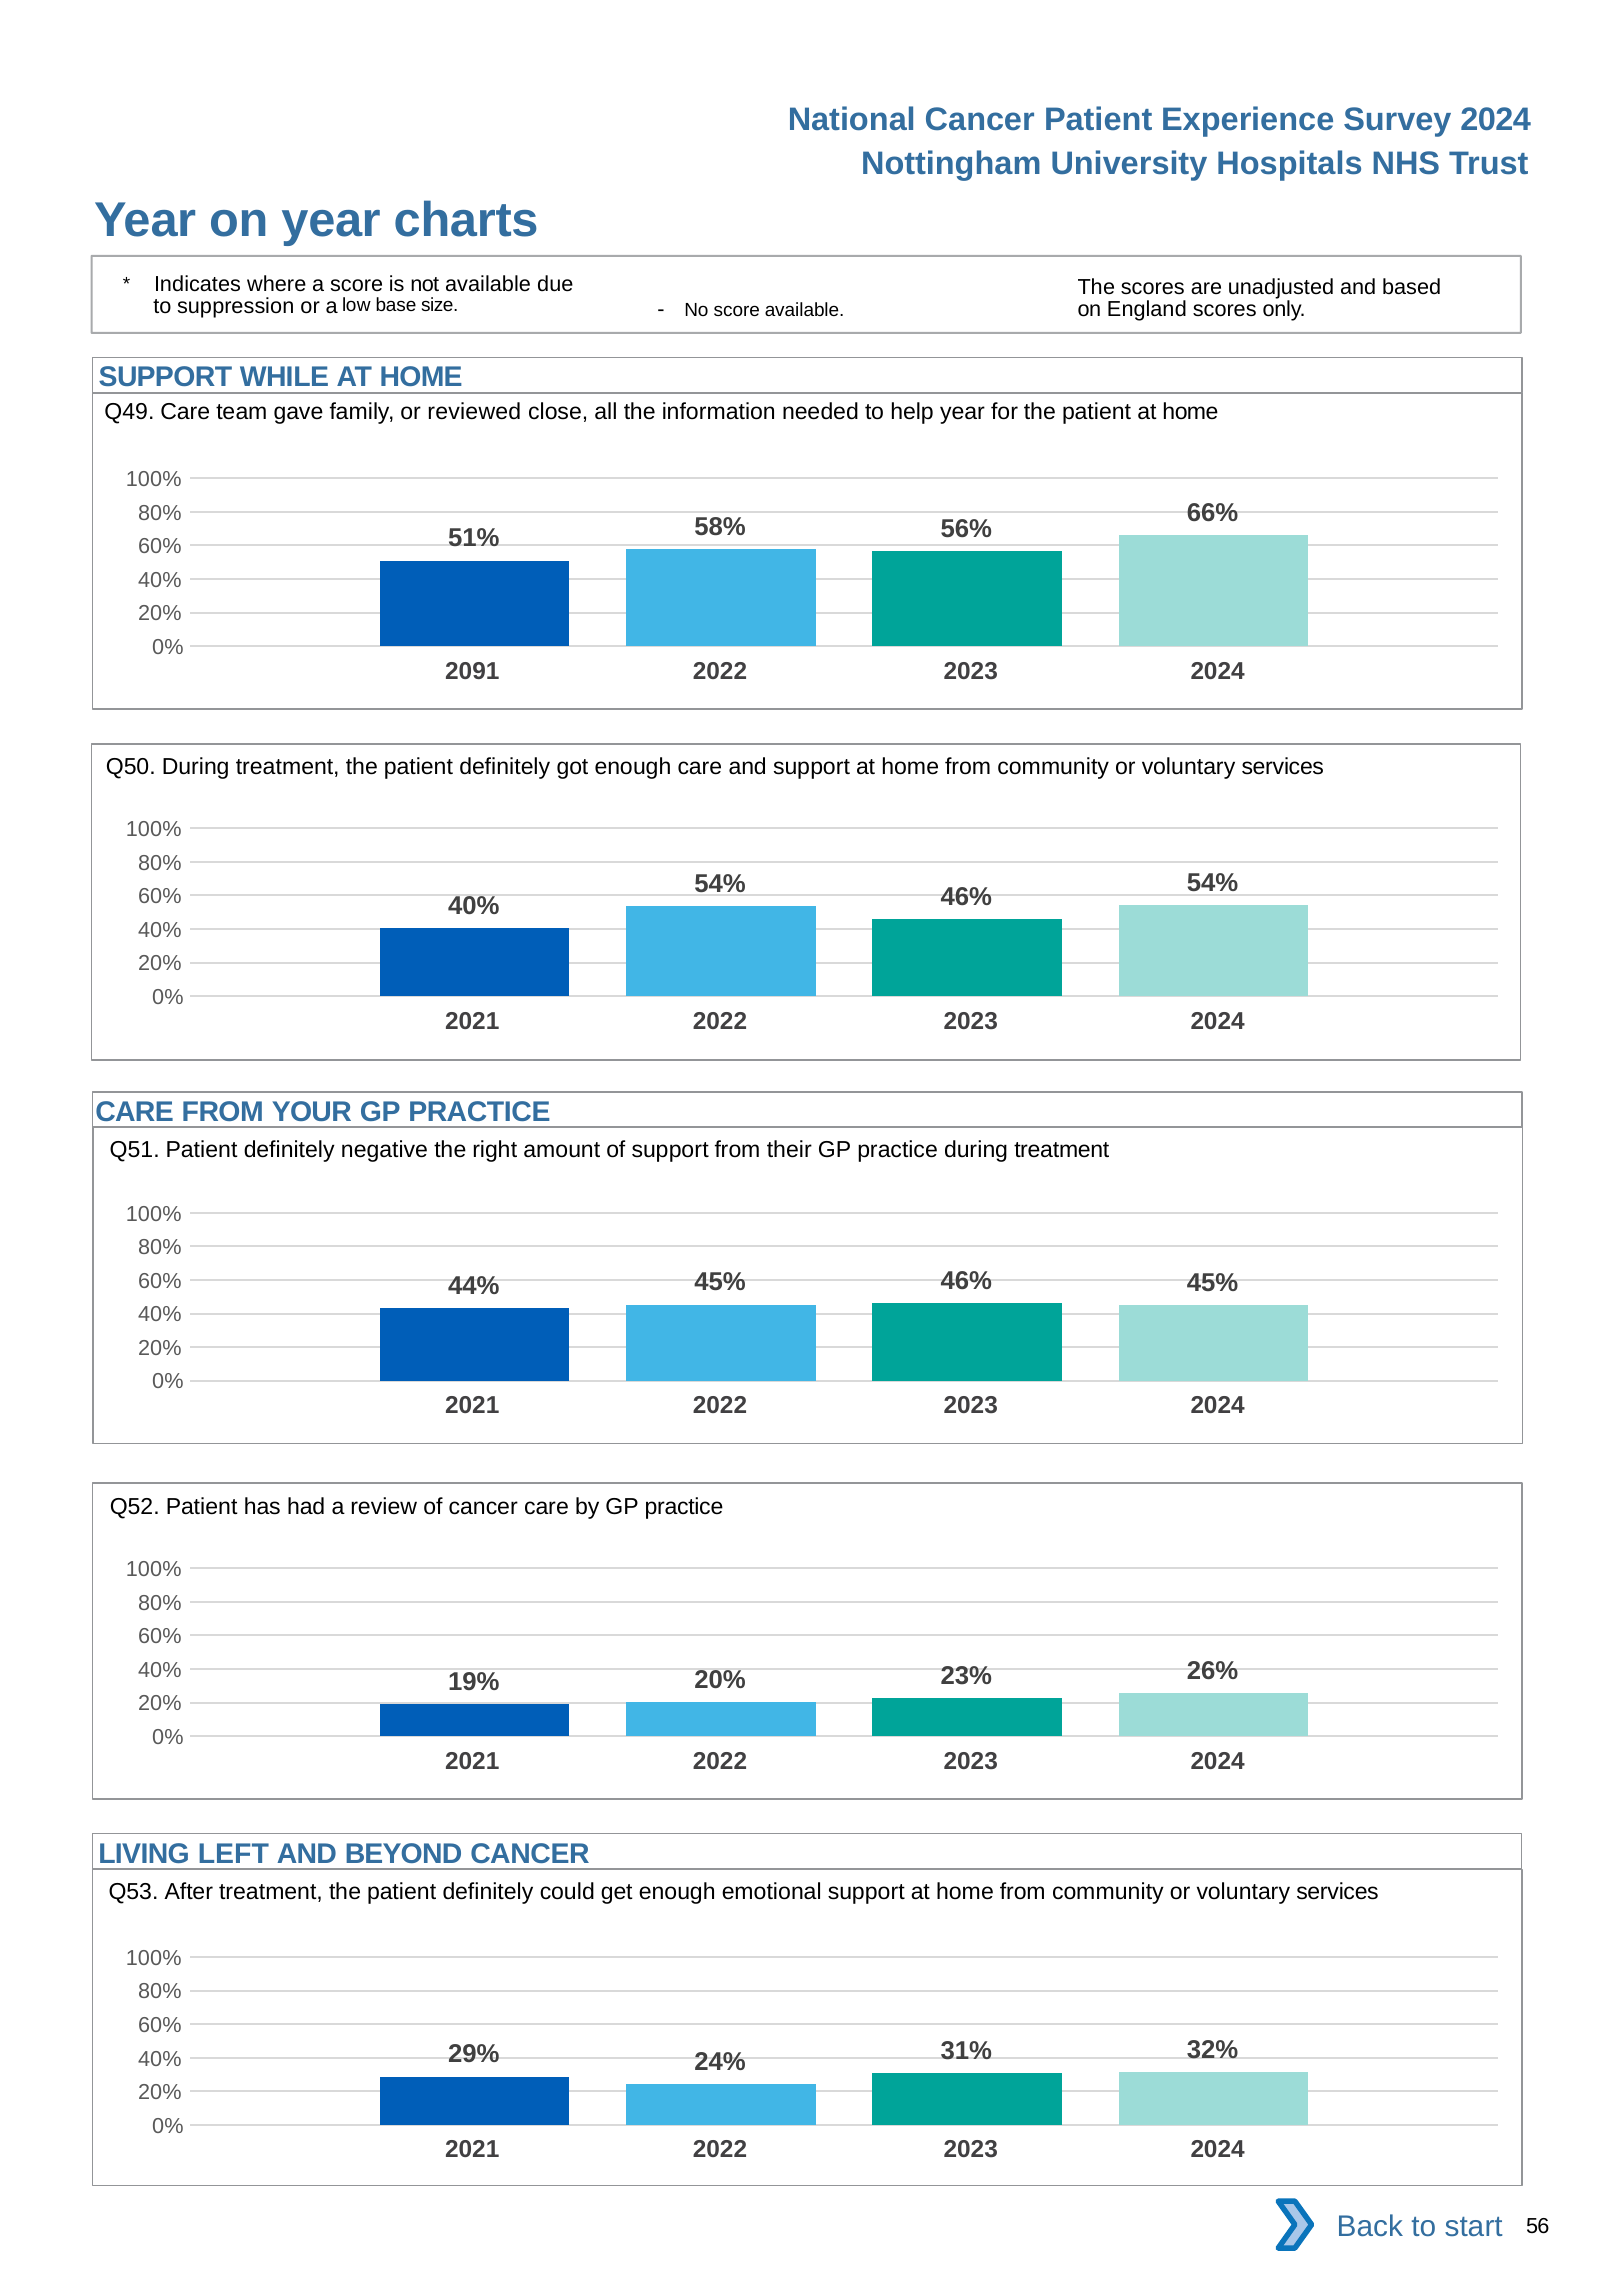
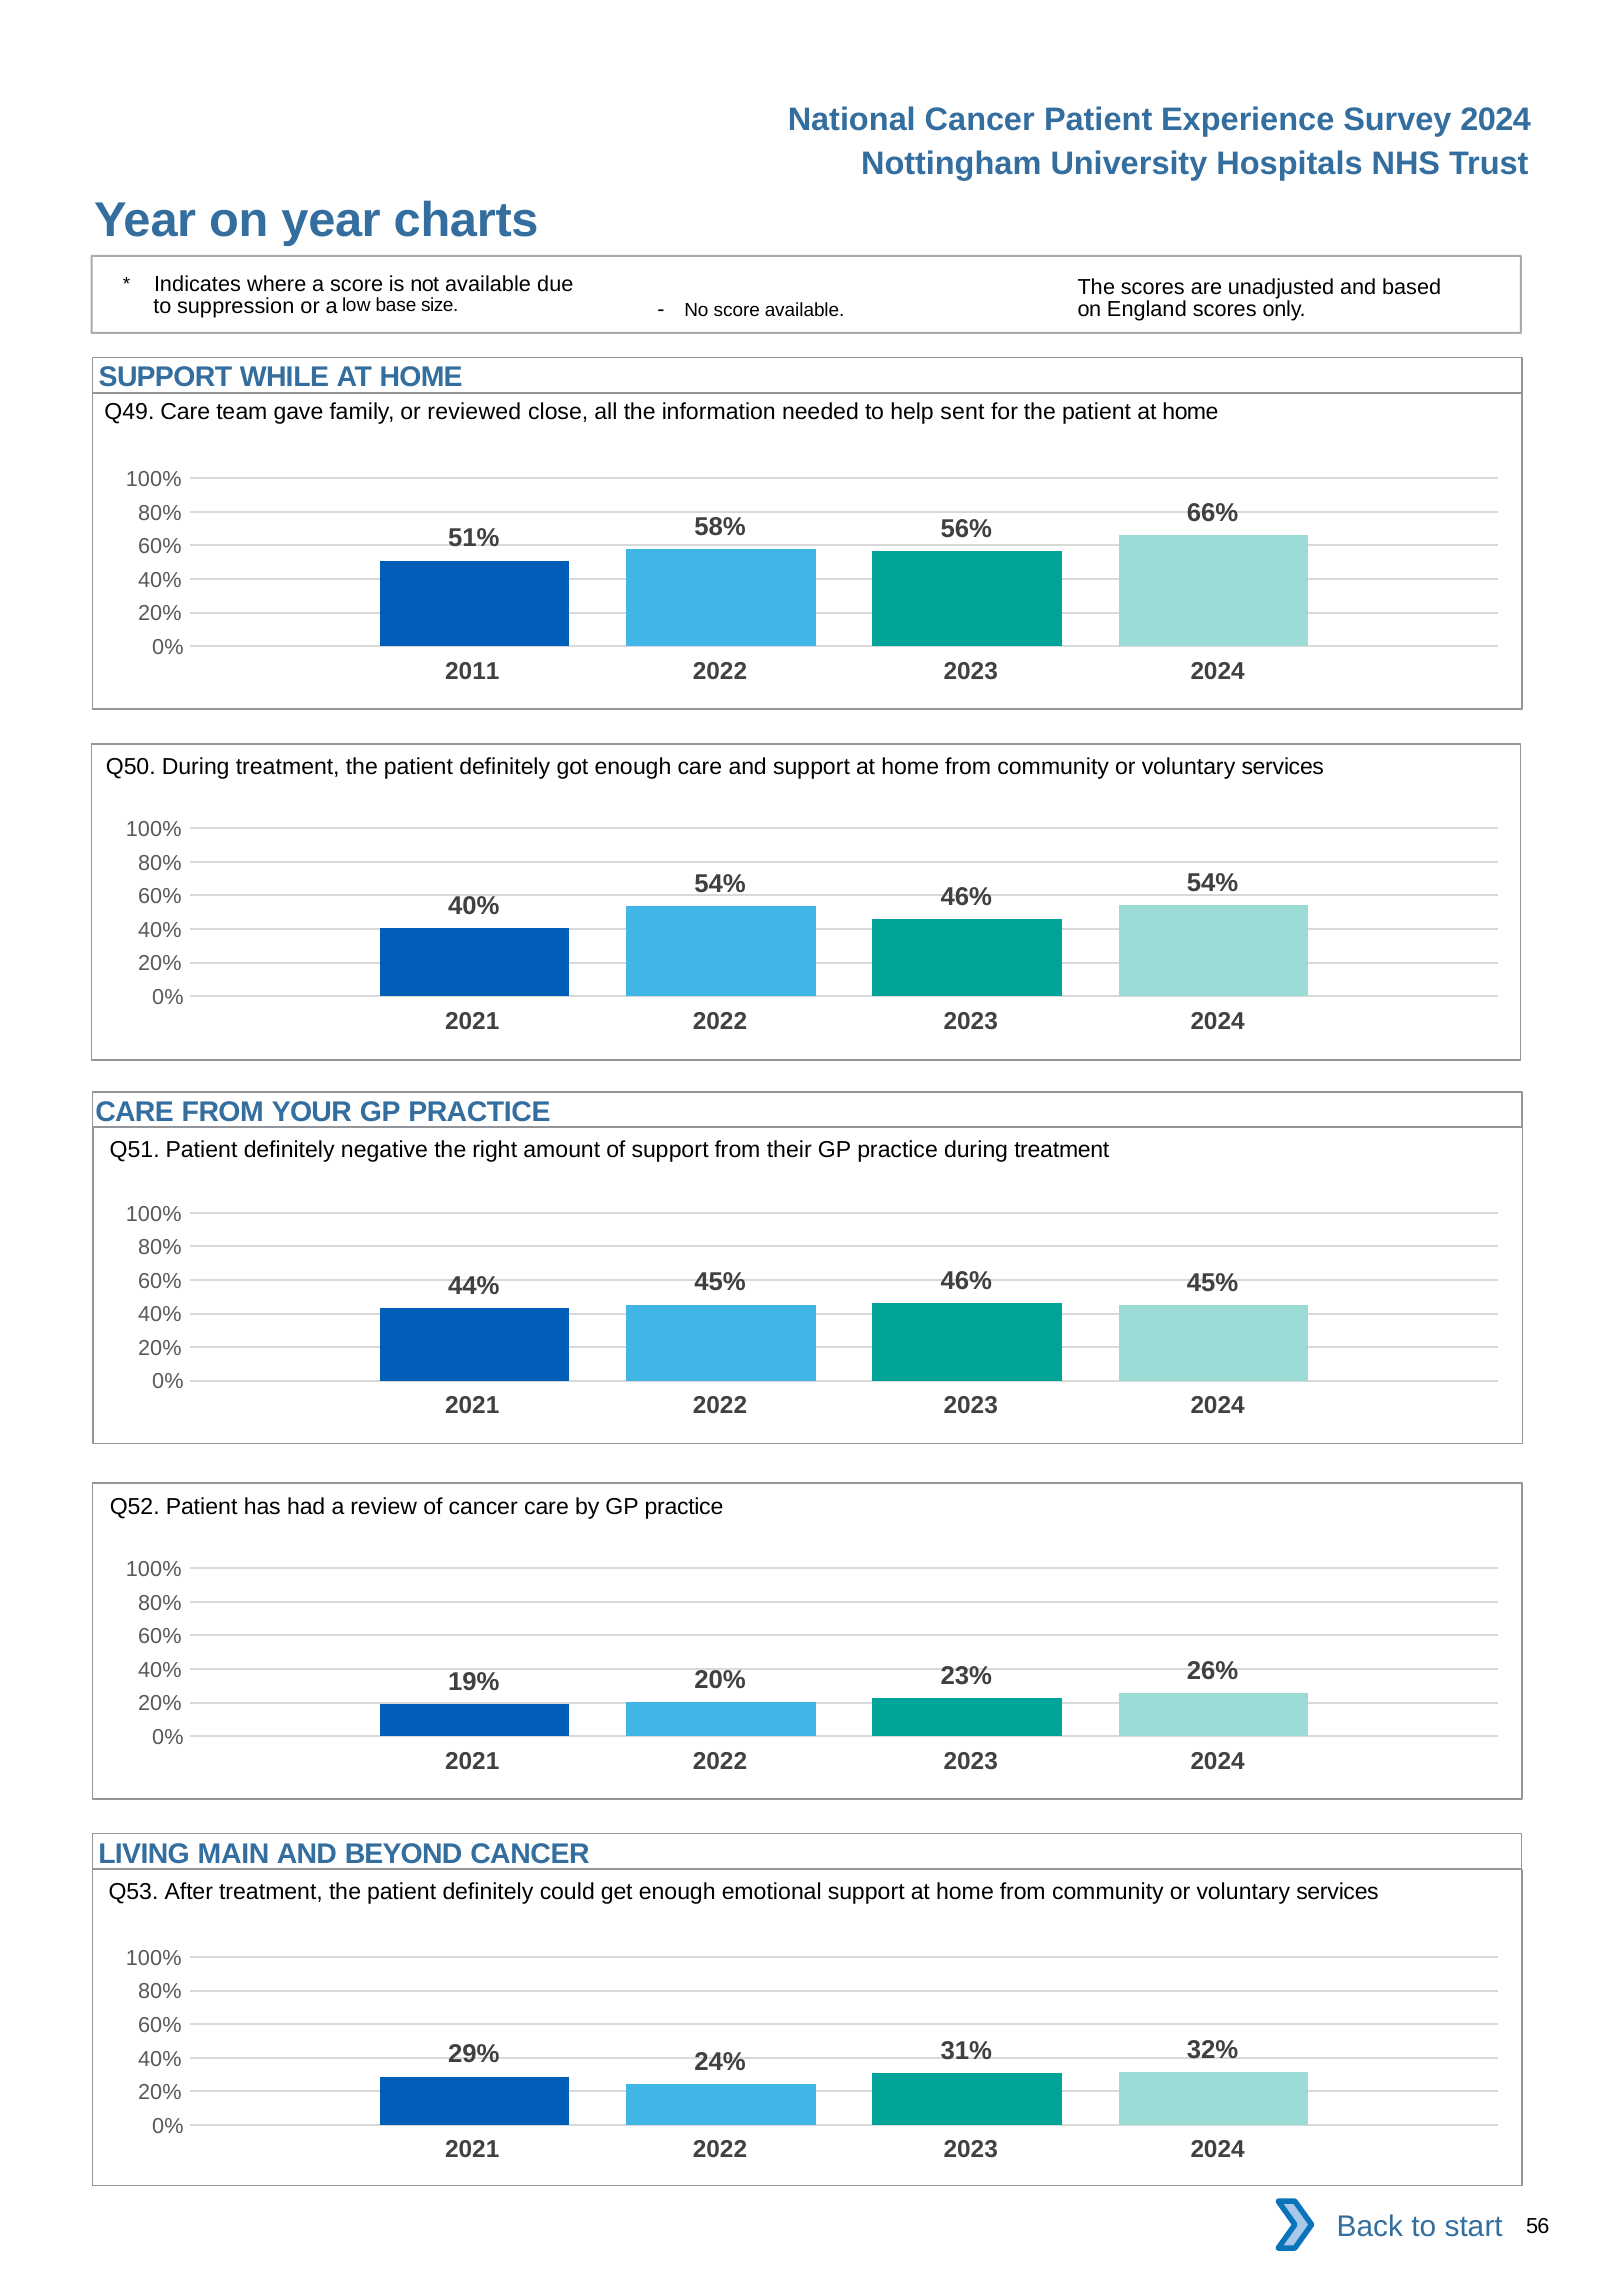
help year: year -> sent (962, 412)
2091: 2091 -> 2011 (472, 671)
LEFT: LEFT -> MAIN (234, 1854)
